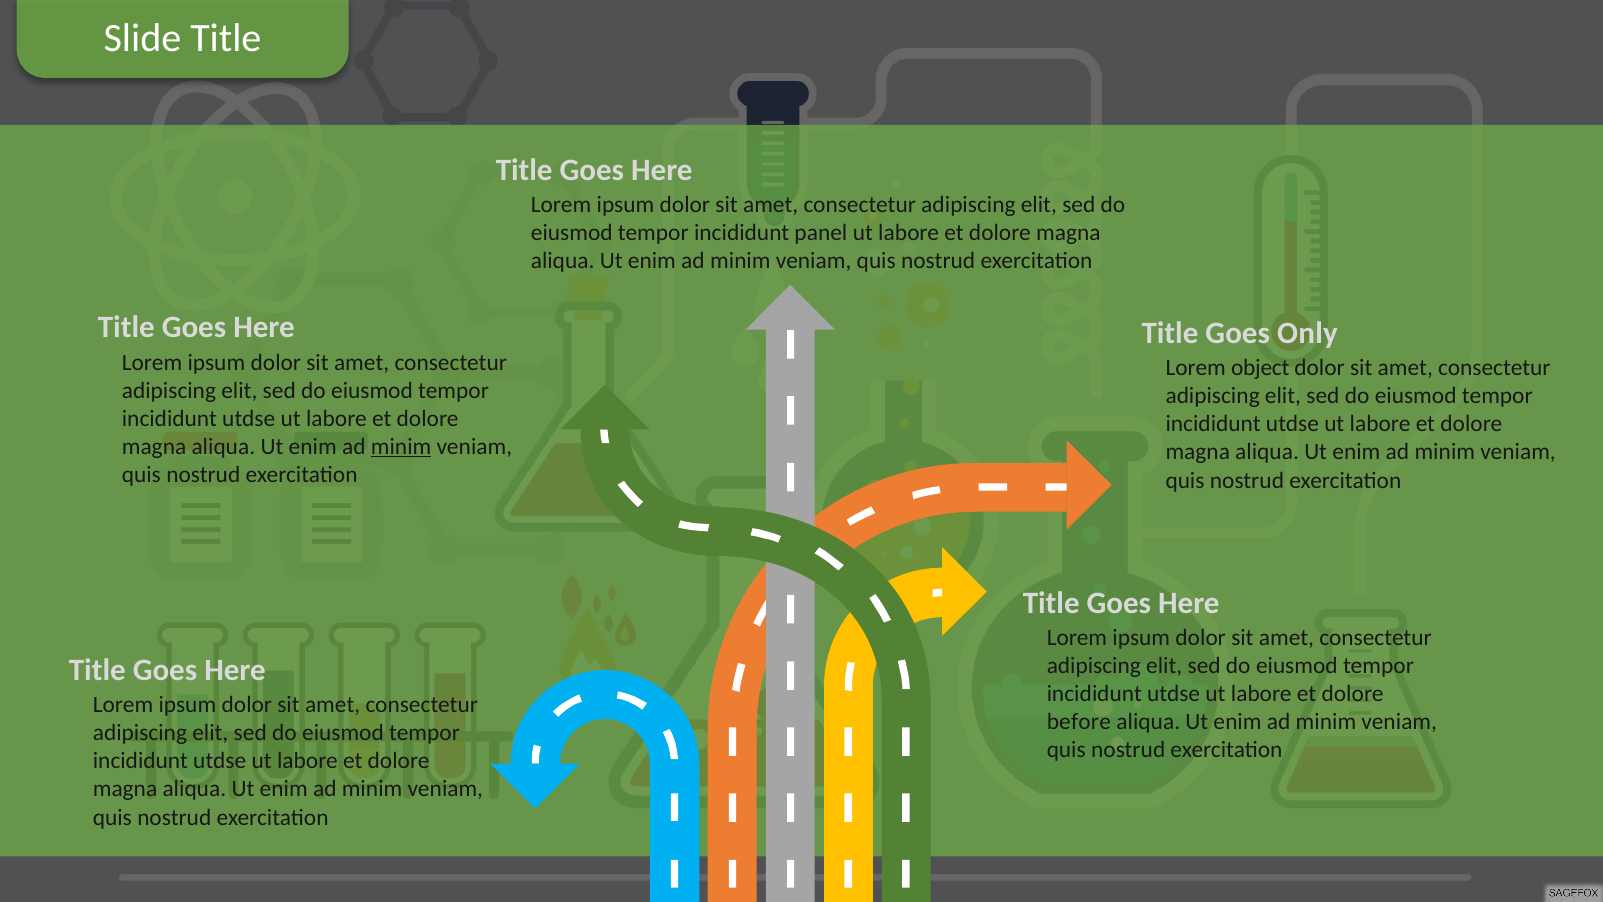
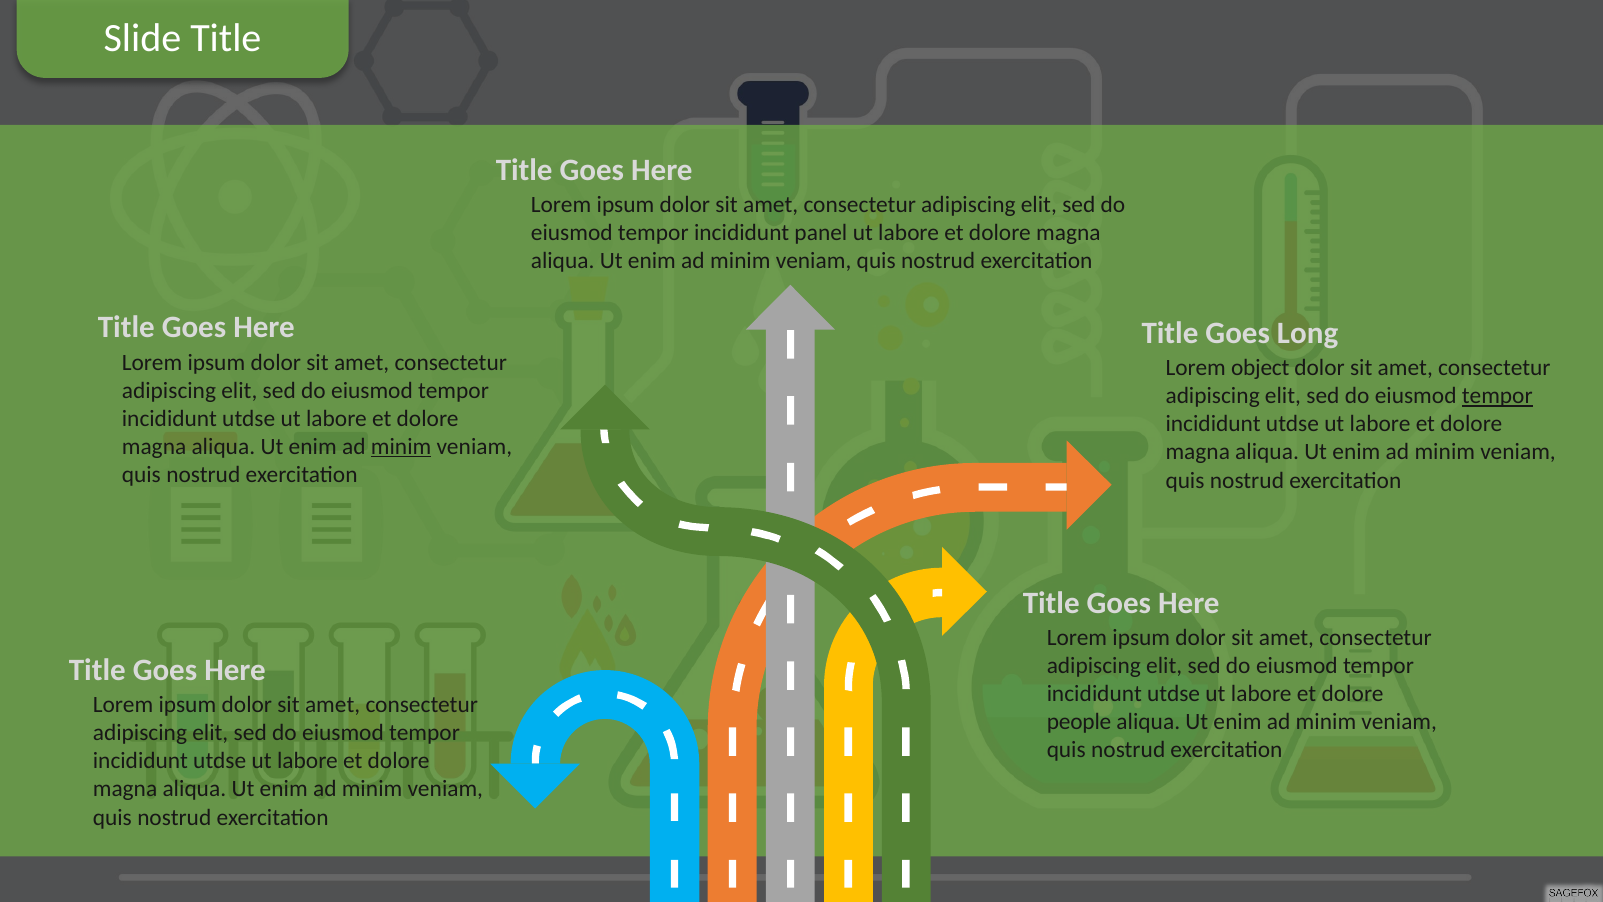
Only: Only -> Long (1308, 333)
tempor underline: none -> present (1497, 396)
before: before -> people (1079, 722)
